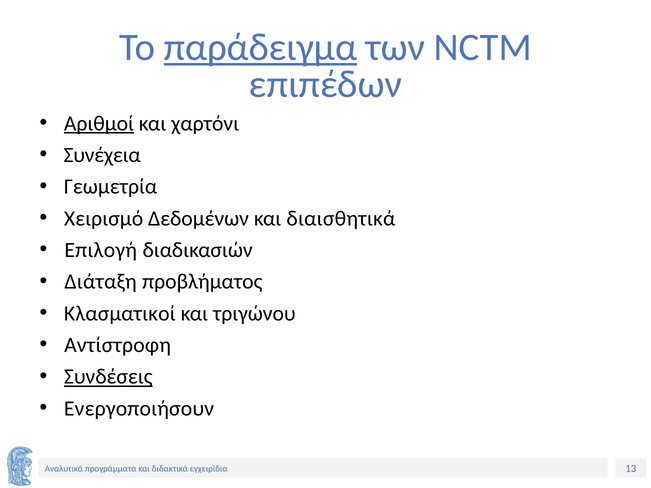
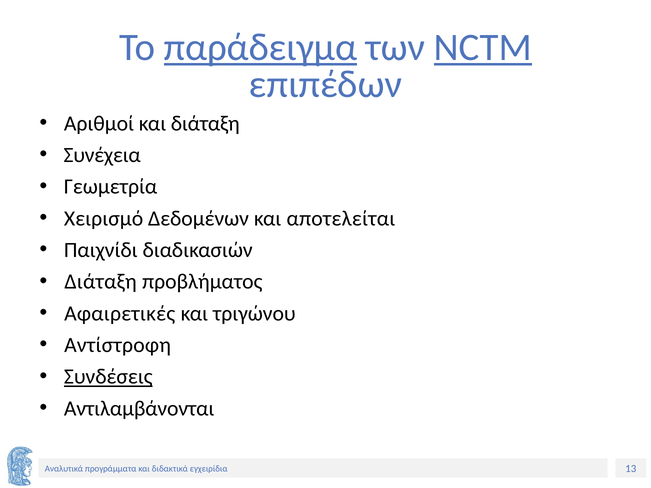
NCTM underline: none -> present (483, 47)
Αριθμοί underline: present -> none (99, 124)
και χαρτόνι: χαρτόνι -> διάταξη (205, 124)
διαισθητικά: διαισθητικά -> αποτελείται (341, 219)
Επιλογή: Επιλογή -> Παιχνίδι (101, 250)
Κλασματικοί: Κλασματικοί -> Αφαιρετικές (120, 314)
Ενεργοποιήσουν: Ενεργοποιήσουν -> Αντιλαμβάνονται (139, 409)
